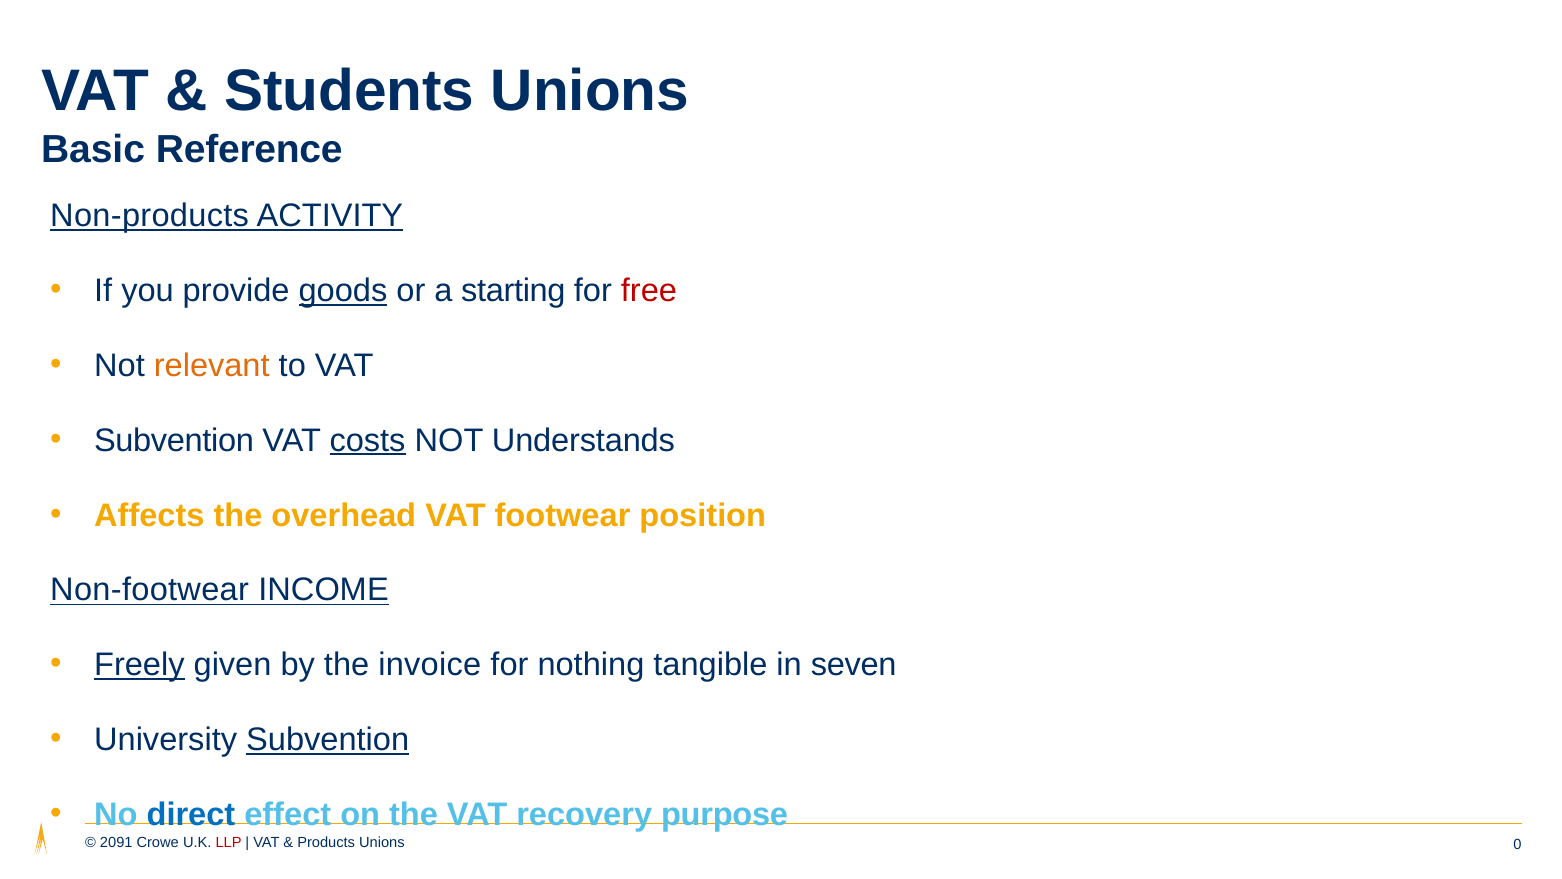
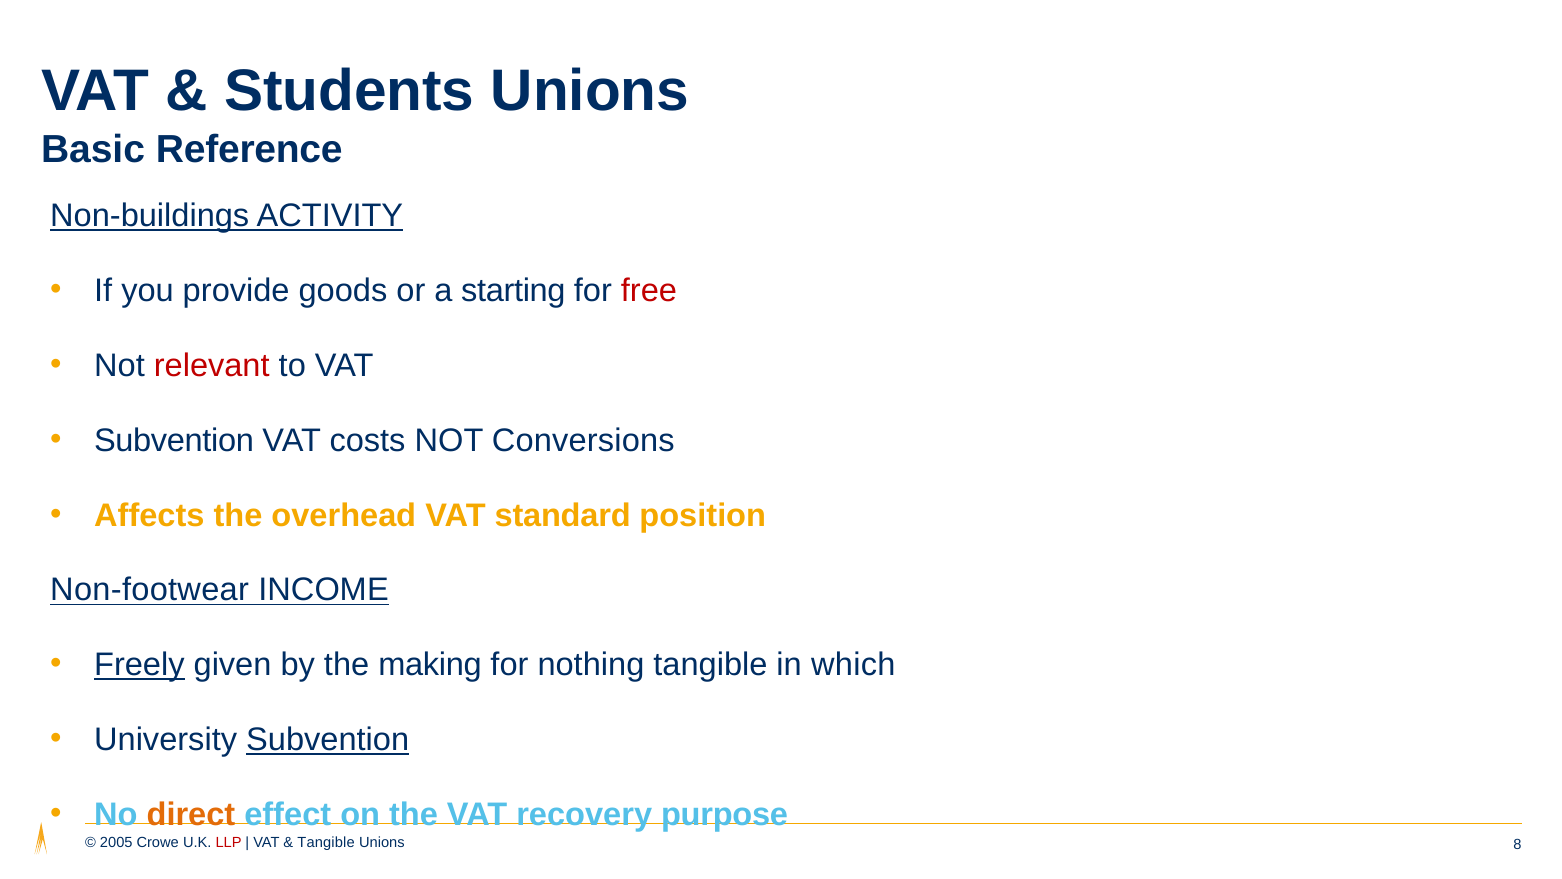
Non-products: Non-products -> Non-buildings (150, 216)
goods underline: present -> none (343, 290)
relevant colour: orange -> red (212, 365)
costs underline: present -> none (368, 440)
Understands: Understands -> Conversions (583, 440)
footwear: footwear -> standard (563, 515)
invoice: invoice -> making (430, 665)
seven: seven -> which (853, 665)
direct colour: blue -> orange (191, 814)
2091: 2091 -> 2005 (116, 842)
Products: Products -> Tangible (326, 842)
0: 0 -> 8 (1518, 844)
